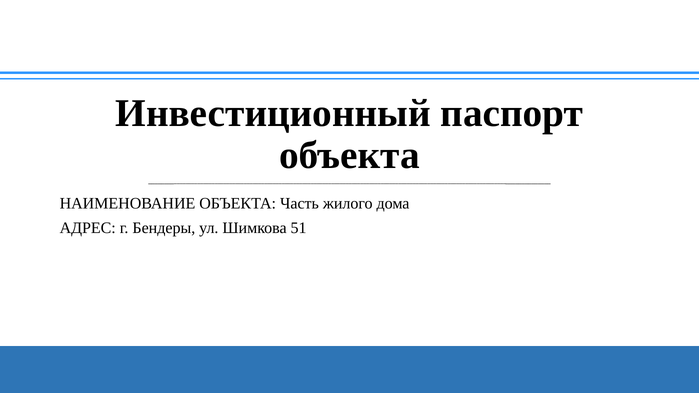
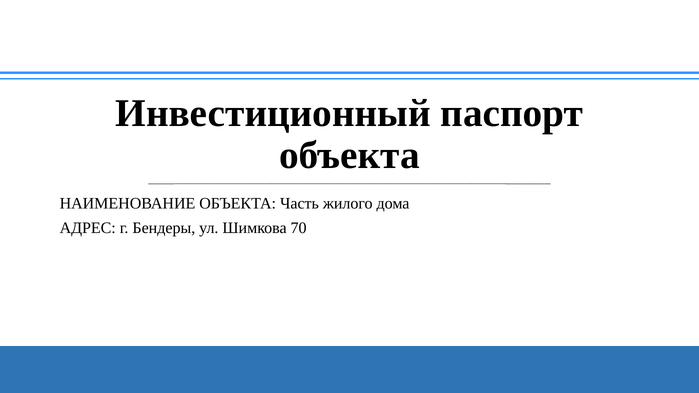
51: 51 -> 70 (299, 228)
